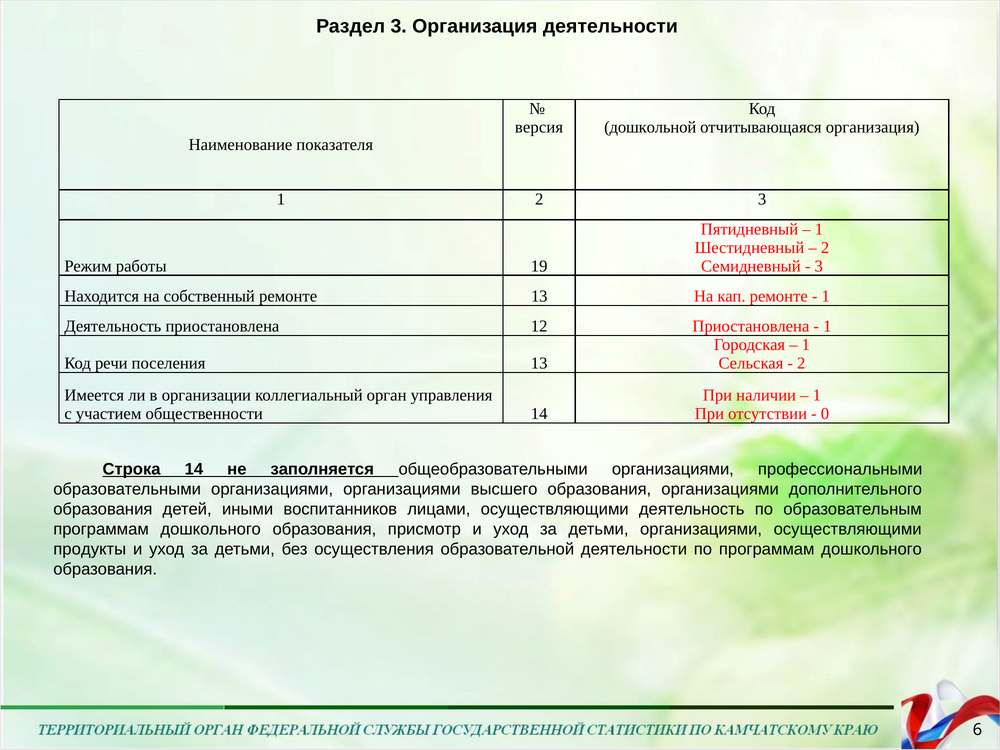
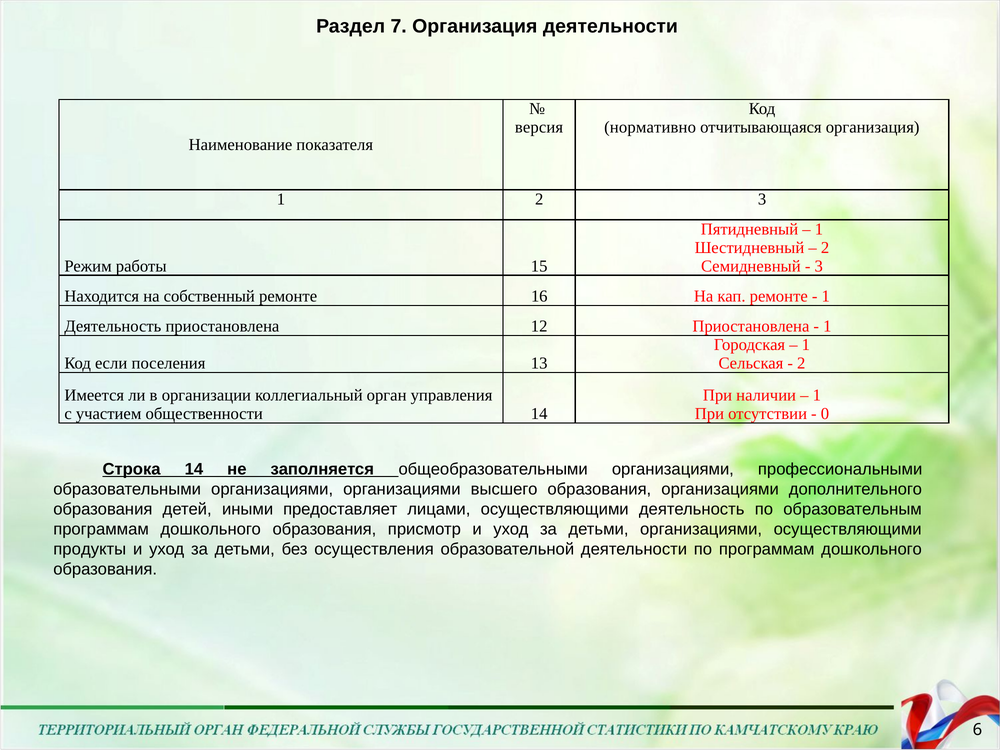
Раздел 3: 3 -> 7 (399, 26)
дошкольной: дошкольной -> нормативно (650, 127)
19: 19 -> 15 (539, 266)
ремонте 13: 13 -> 16 (539, 296)
речи: речи -> если (111, 363)
воспитанников: воспитанников -> предоставляет (340, 509)
